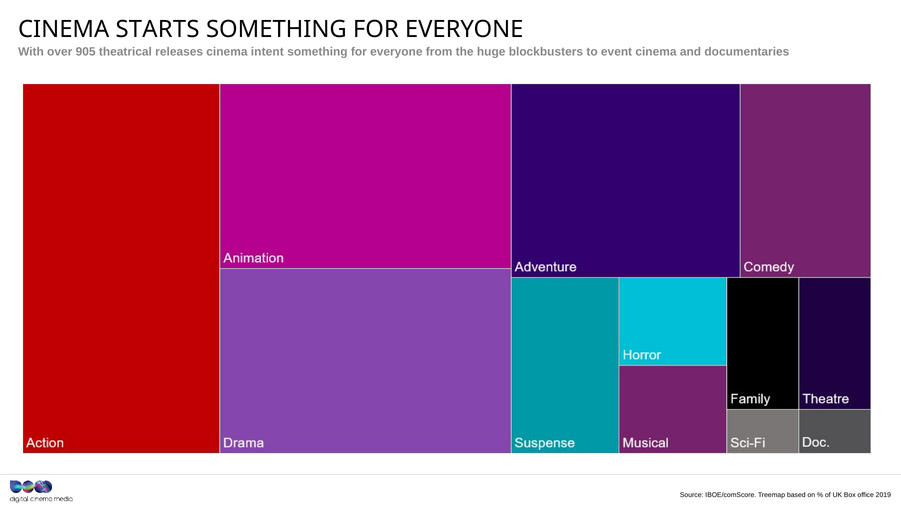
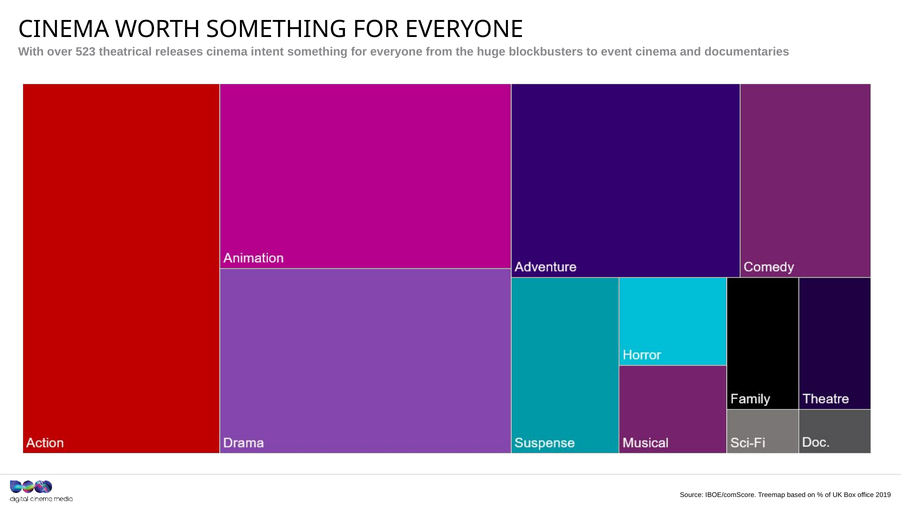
STARTS: STARTS -> WORTH (158, 29)
905: 905 -> 523 (86, 52)
